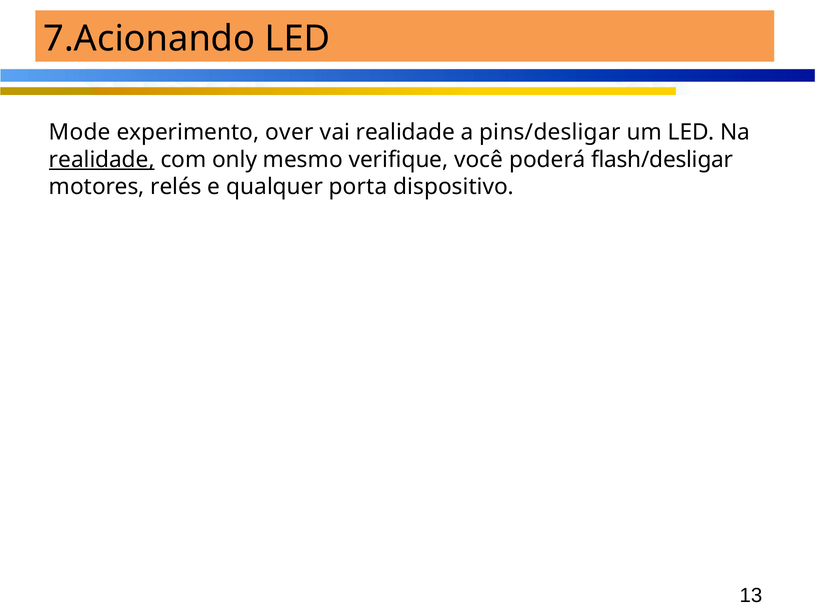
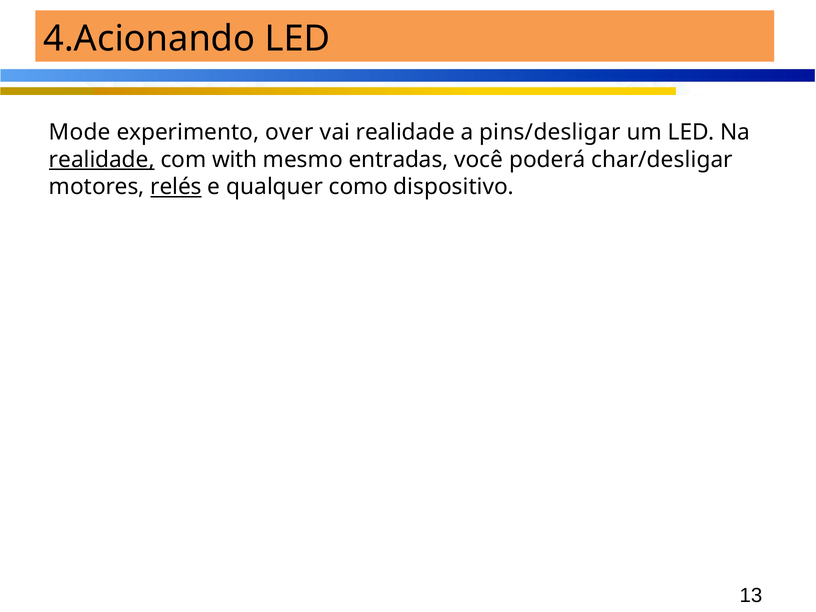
7.Acionando: 7.Acionando -> 4.Acionando (149, 39)
only: only -> with (235, 160)
verifique: verifique -> entradas (399, 160)
flash/desligar: flash/desligar -> char/desligar (662, 160)
relés underline: none -> present (176, 187)
porta: porta -> como (358, 187)
